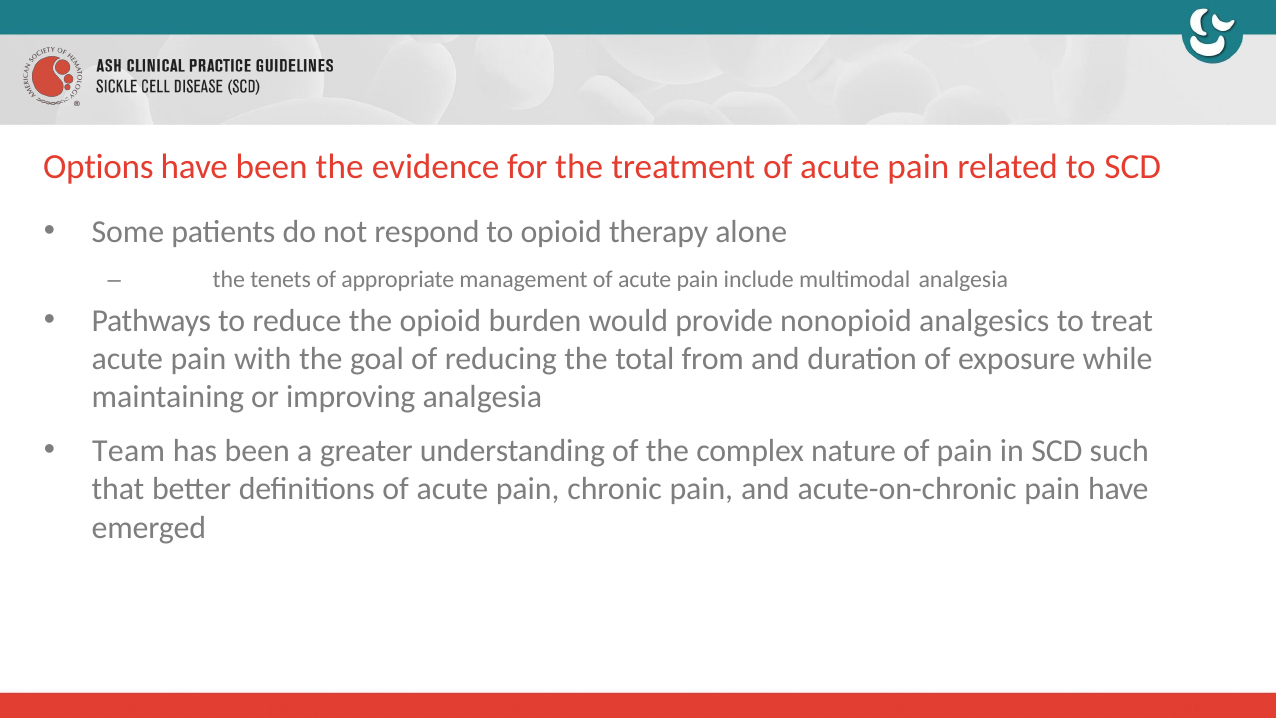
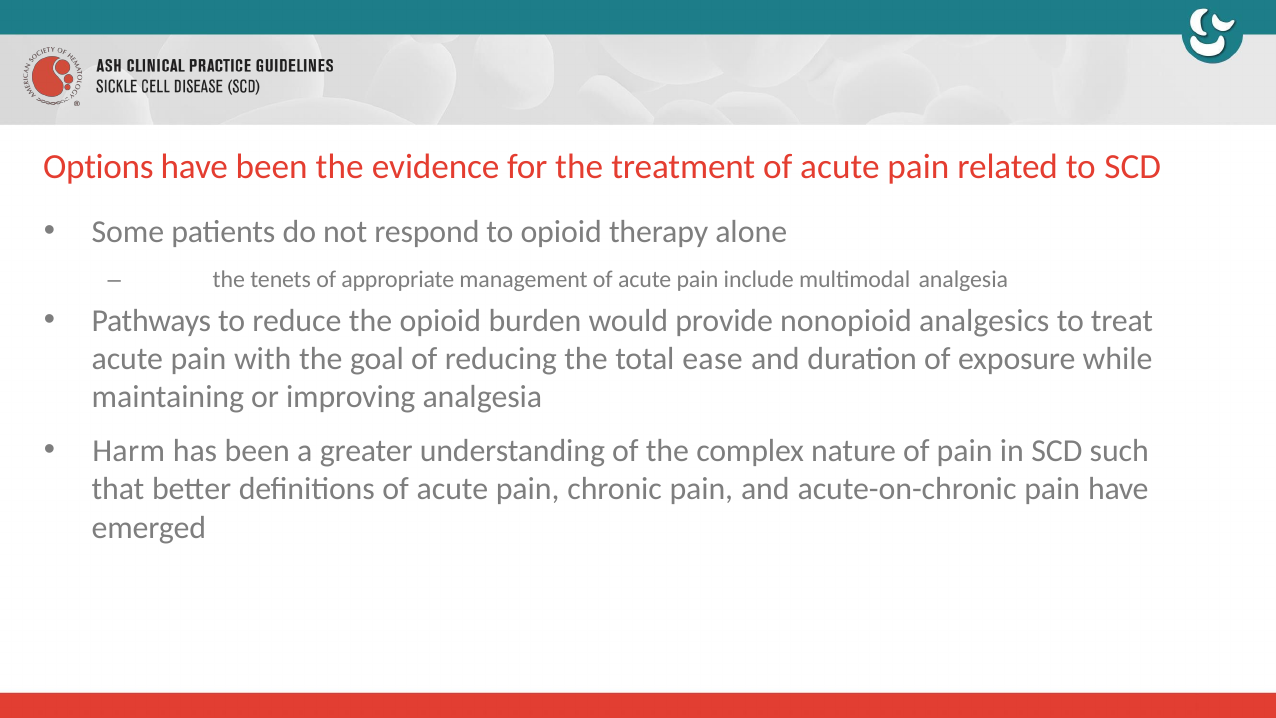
from: from -> ease (712, 359)
Team: Team -> Harm (129, 451)
